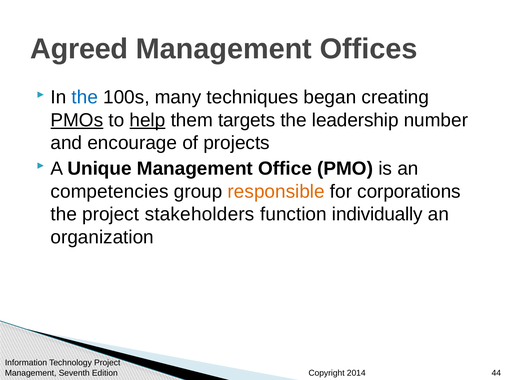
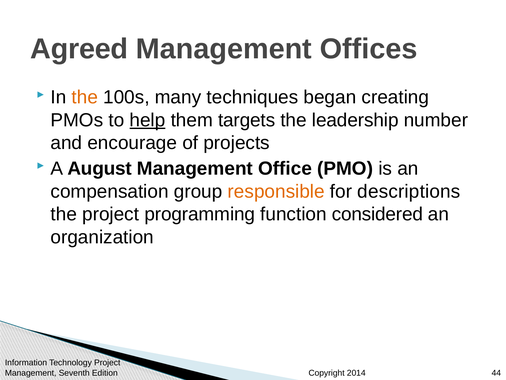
the colour: blue -> orange (85, 97)
PMOs underline: present -> none (77, 120)
Unique: Unique -> August (100, 168)
competencies: competencies -> compensation (110, 191)
corporations: corporations -> descriptions (409, 191)
stakeholders: stakeholders -> programming (200, 214)
individually: individually -> considered (377, 214)
